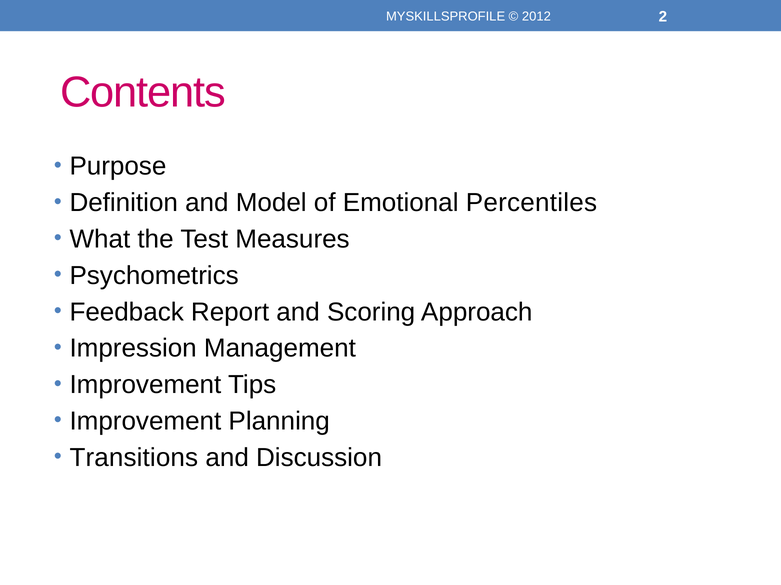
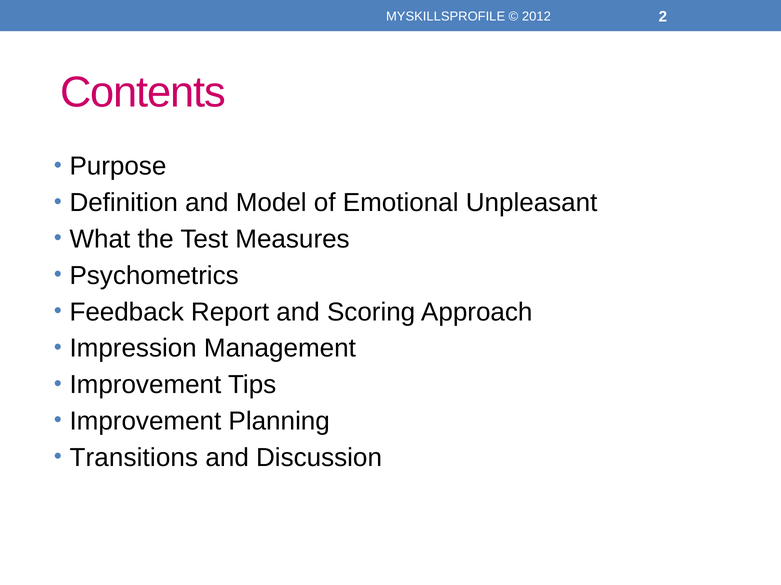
Percentiles: Percentiles -> Unpleasant (532, 203)
